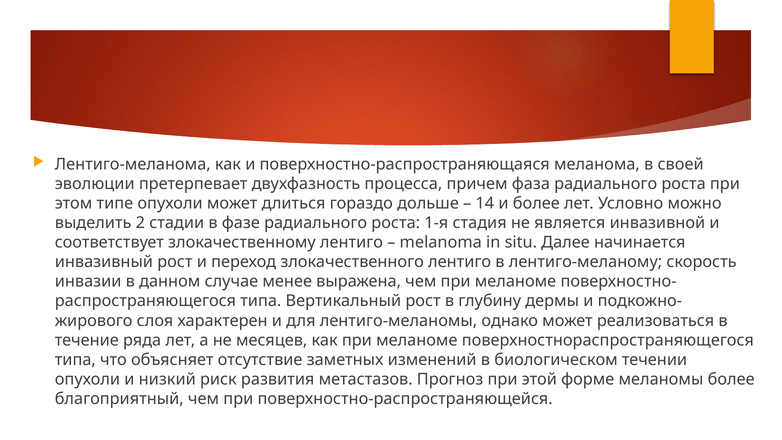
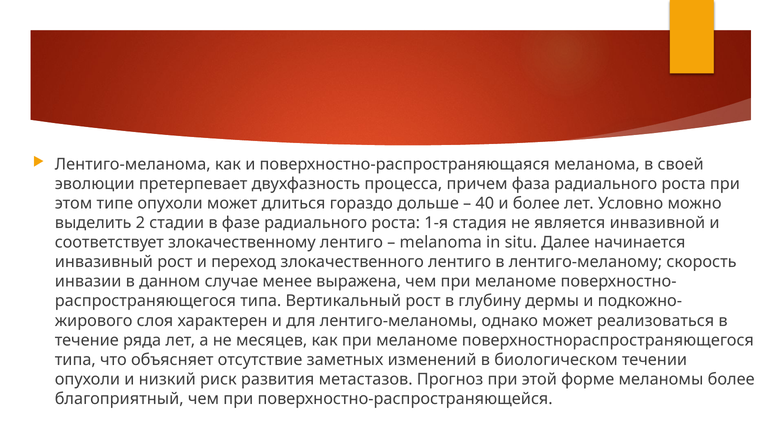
14: 14 -> 40 (485, 203)
